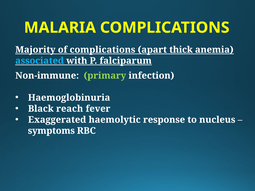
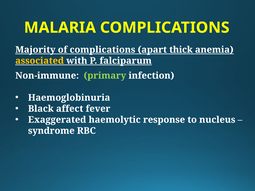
associated colour: light blue -> yellow (40, 61)
reach: reach -> affect (70, 109)
symptoms: symptoms -> syndrome (51, 131)
